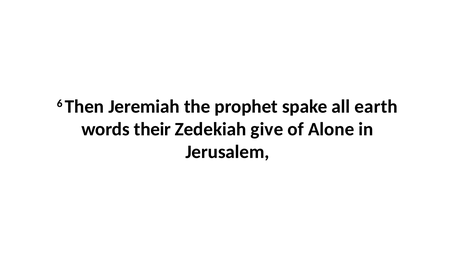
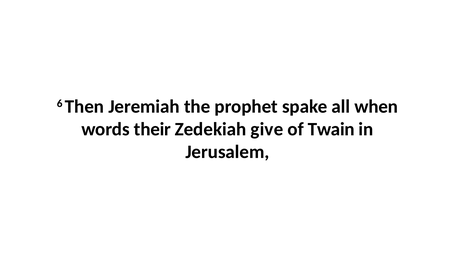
earth: earth -> when (376, 107)
Alone: Alone -> Twain (331, 129)
